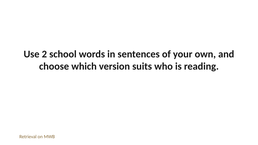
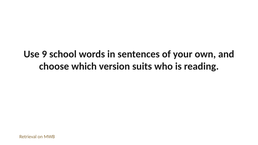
2: 2 -> 9 (44, 54)
